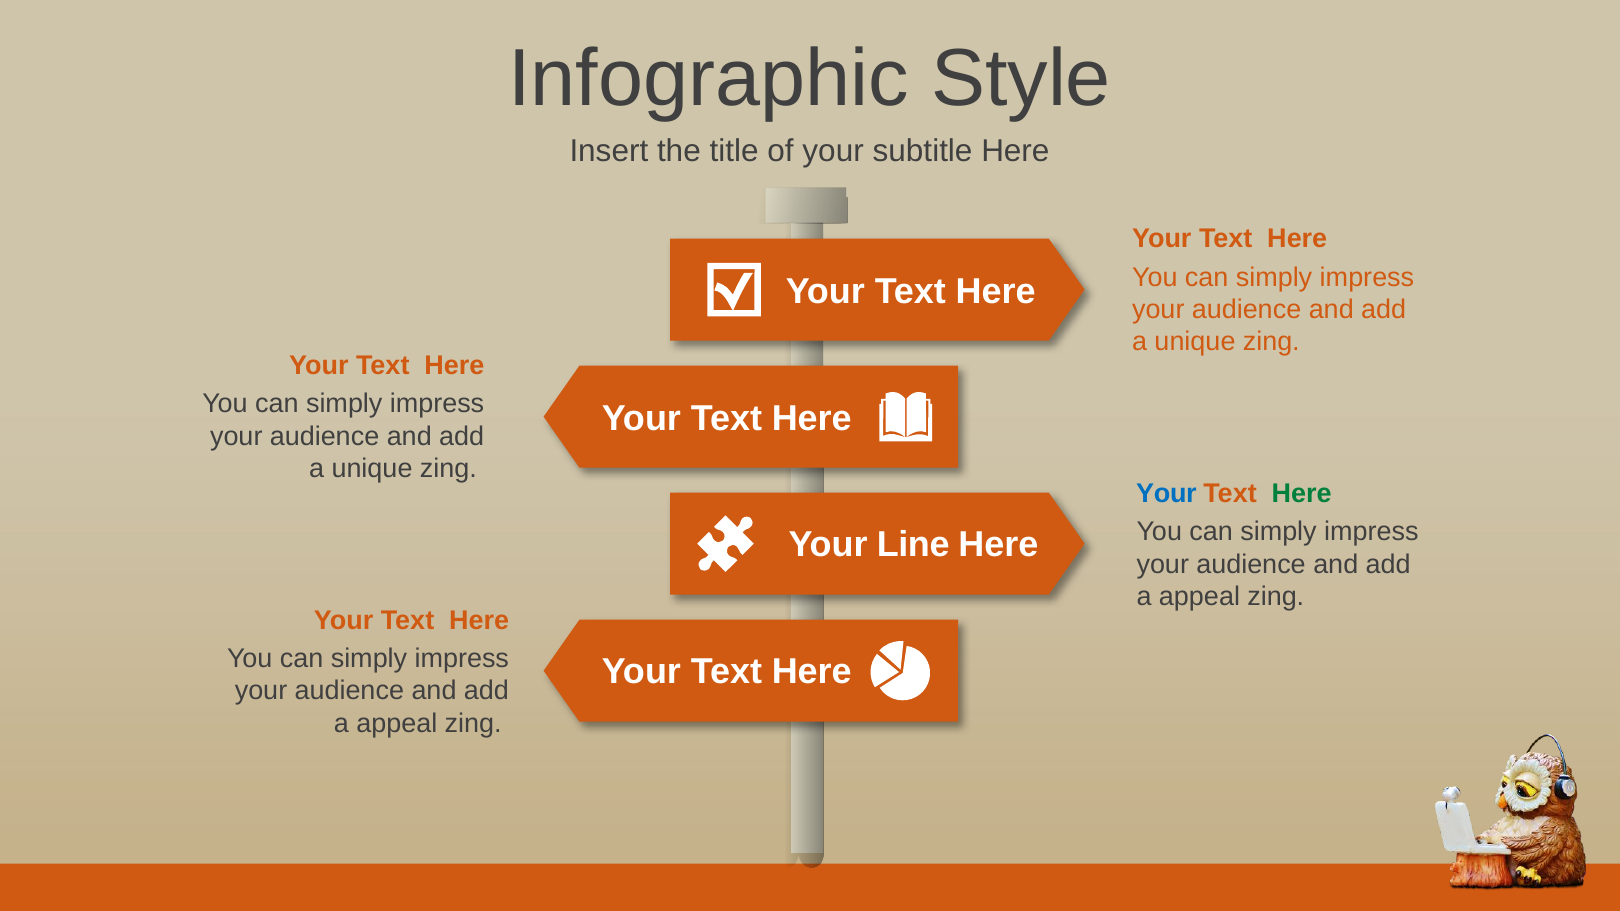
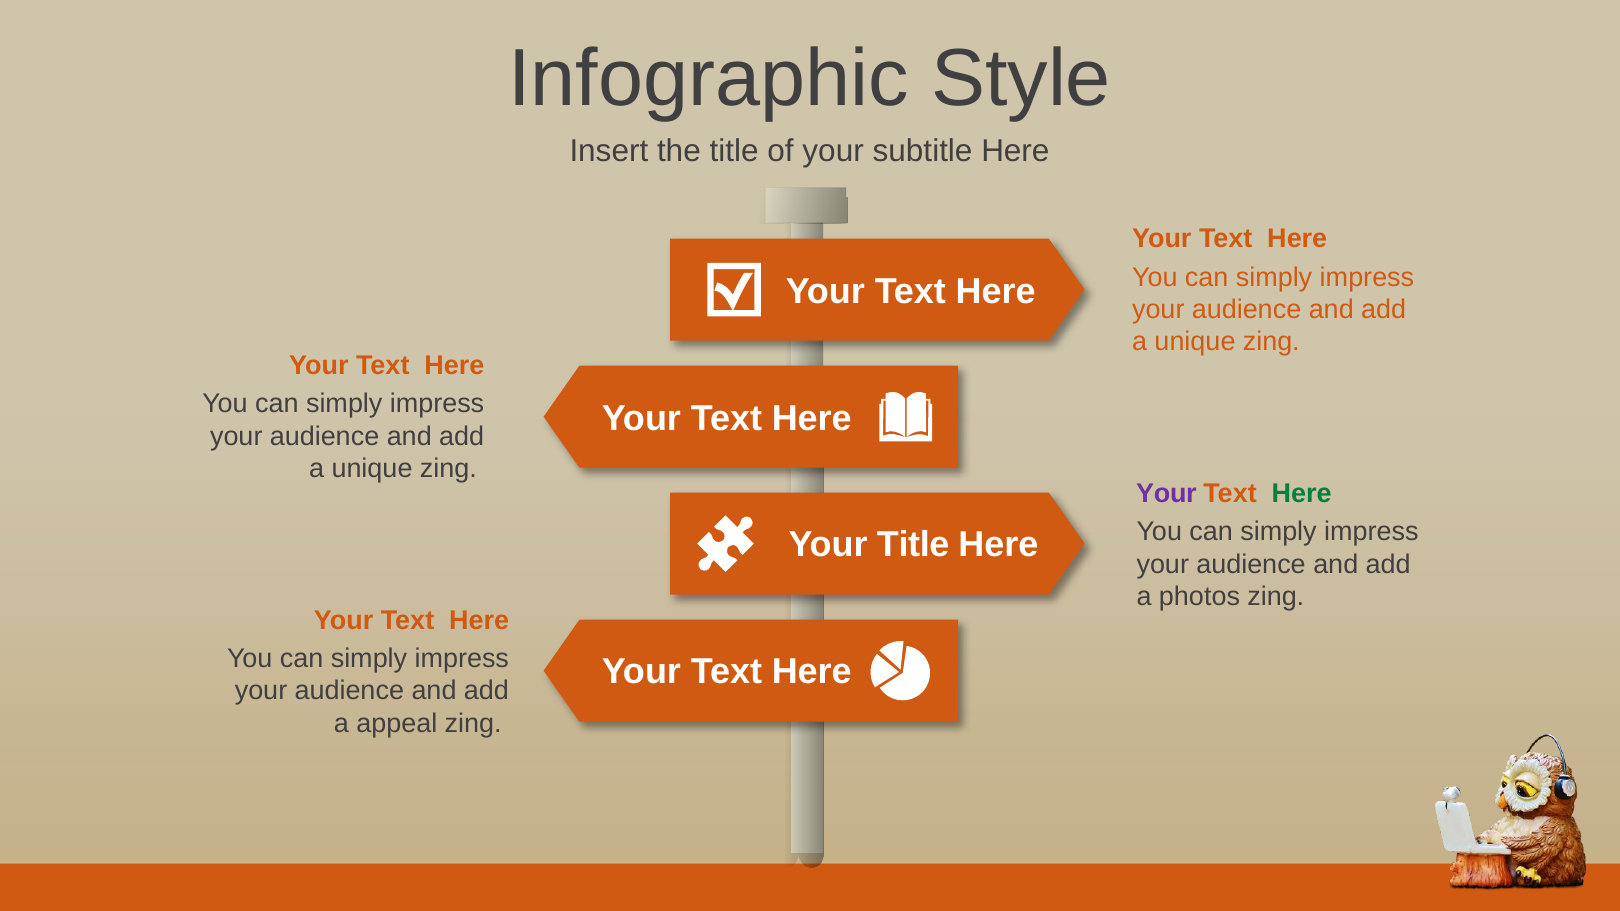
Your colour: blue -> purple (1166, 494)
Your Line: Line -> Title (913, 545)
appeal: appeal -> photos (1199, 597)
